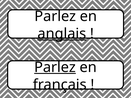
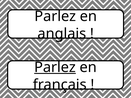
anglais underline: present -> none (62, 34)
